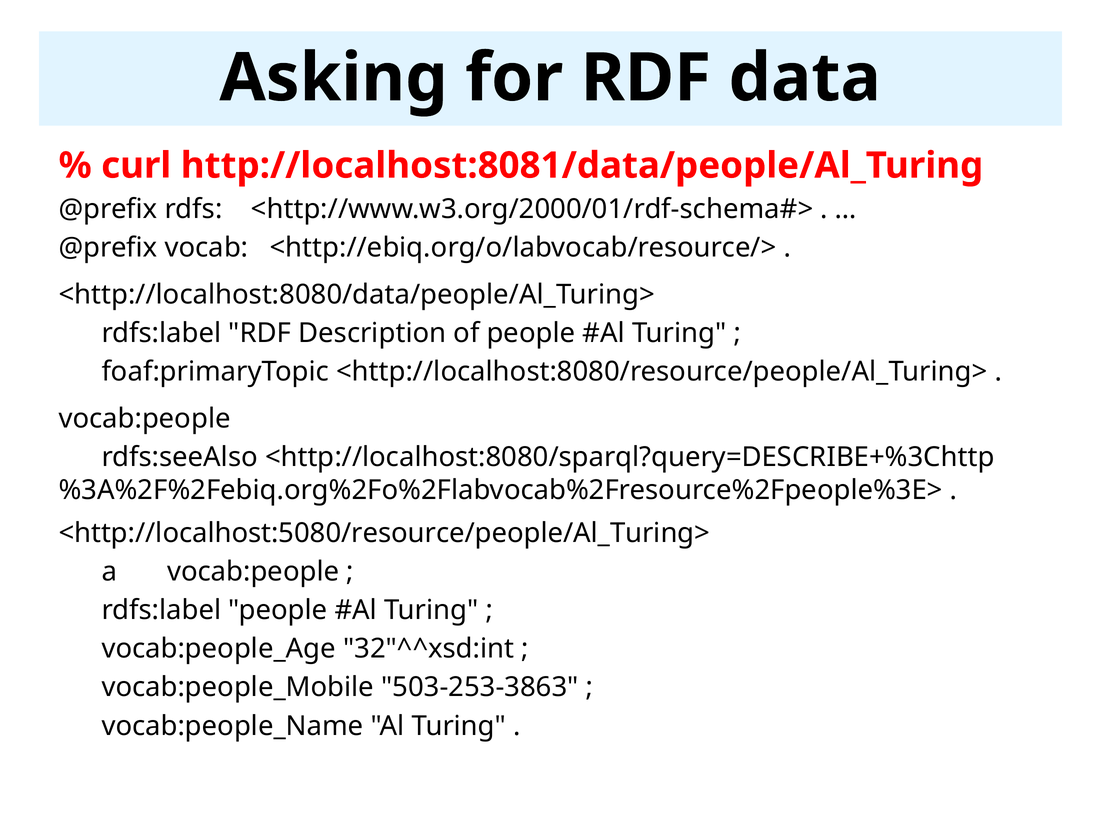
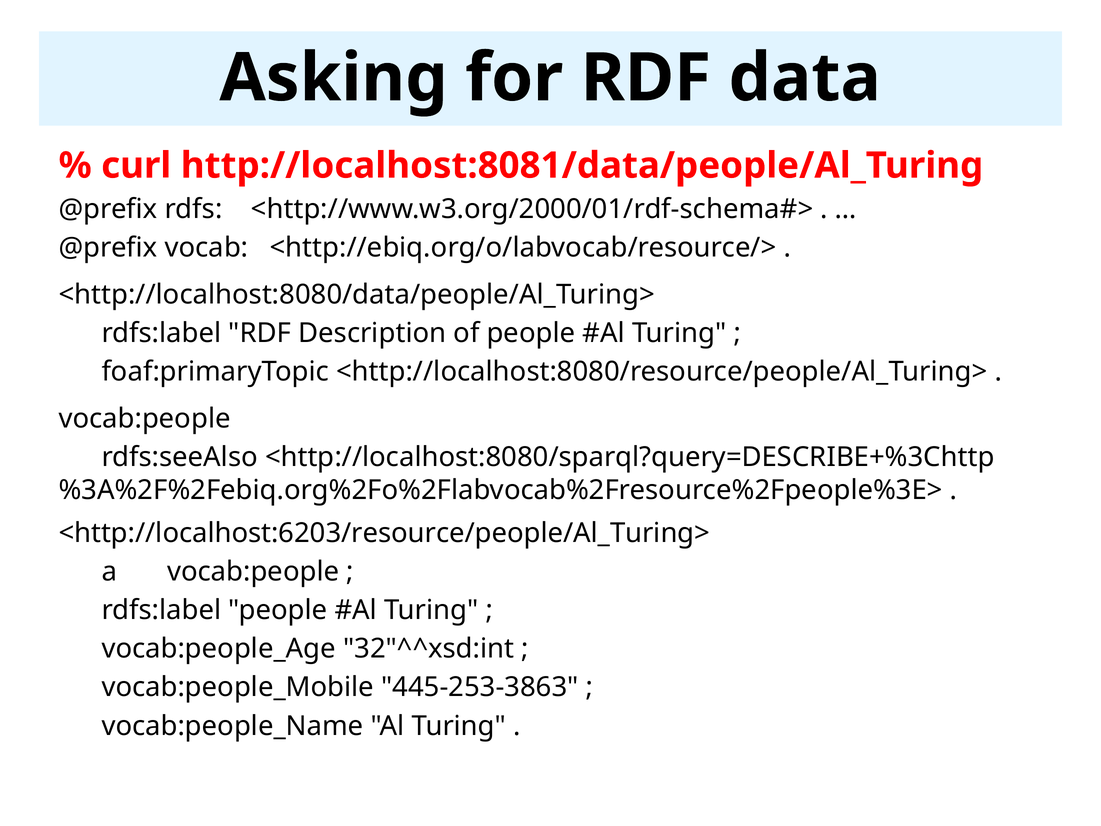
<http://localhost:5080/resource/people/Al_Turing>: <http://localhost:5080/resource/people/Al_Turing> -> <http://localhost:6203/resource/people/Al_Turing> (384, 533)
503-253-3863: 503-253-3863 -> 445-253-3863 (480, 687)
